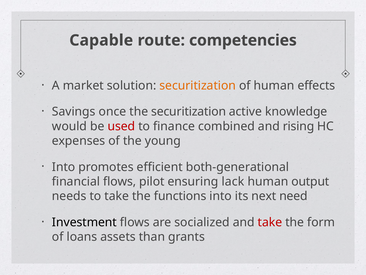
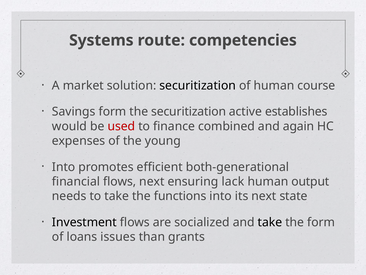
Capable: Capable -> Systems (101, 40)
securitization colour: orange -> black (198, 85)
effects: effects -> course (316, 85)
Savings once: once -> form (113, 112)
knowledge: knowledge -> establishes (296, 112)
rising: rising -> again (299, 126)
flows pilot: pilot -> next (152, 181)
need: need -> state (293, 196)
take colour: red -> black (270, 222)
assets: assets -> issues (118, 236)
